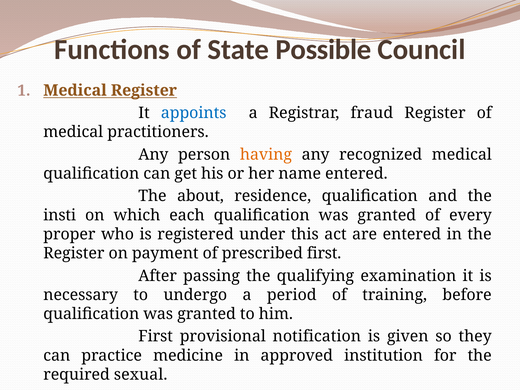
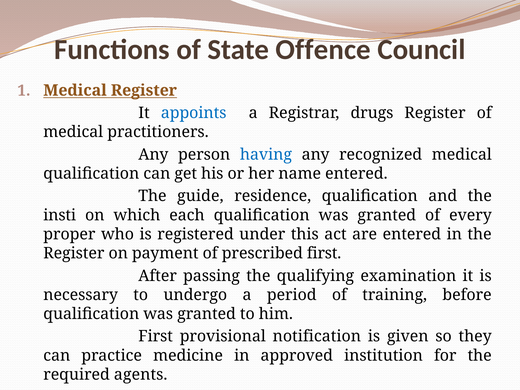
Possible: Possible -> Offence (323, 50)
fraud: fraud -> drugs (372, 113)
having colour: orange -> blue (266, 154)
about: about -> guide (200, 196)
sexual: sexual -> agents (141, 375)
